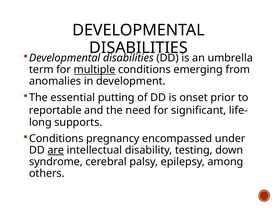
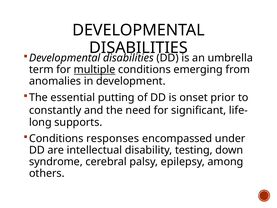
reportable: reportable -> constantly (55, 110)
pregnancy: pregnancy -> responses (113, 138)
are underline: present -> none (56, 150)
